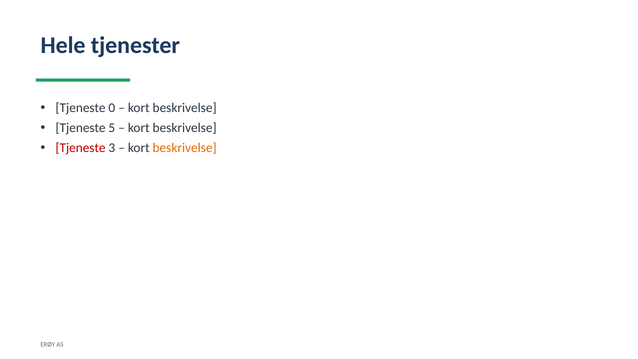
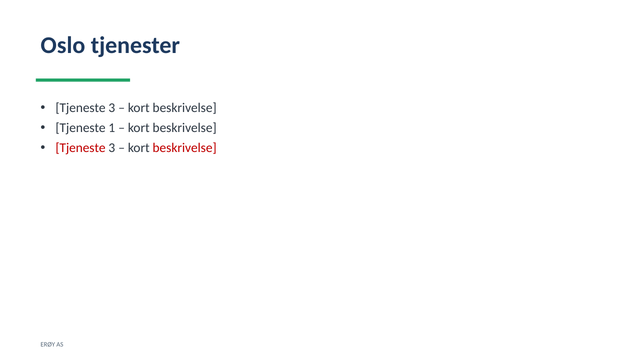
Hele: Hele -> Oslo (63, 46)
0: 0 -> 3 (112, 108)
5: 5 -> 1 (112, 128)
beskrivelse colour: orange -> red (185, 148)
